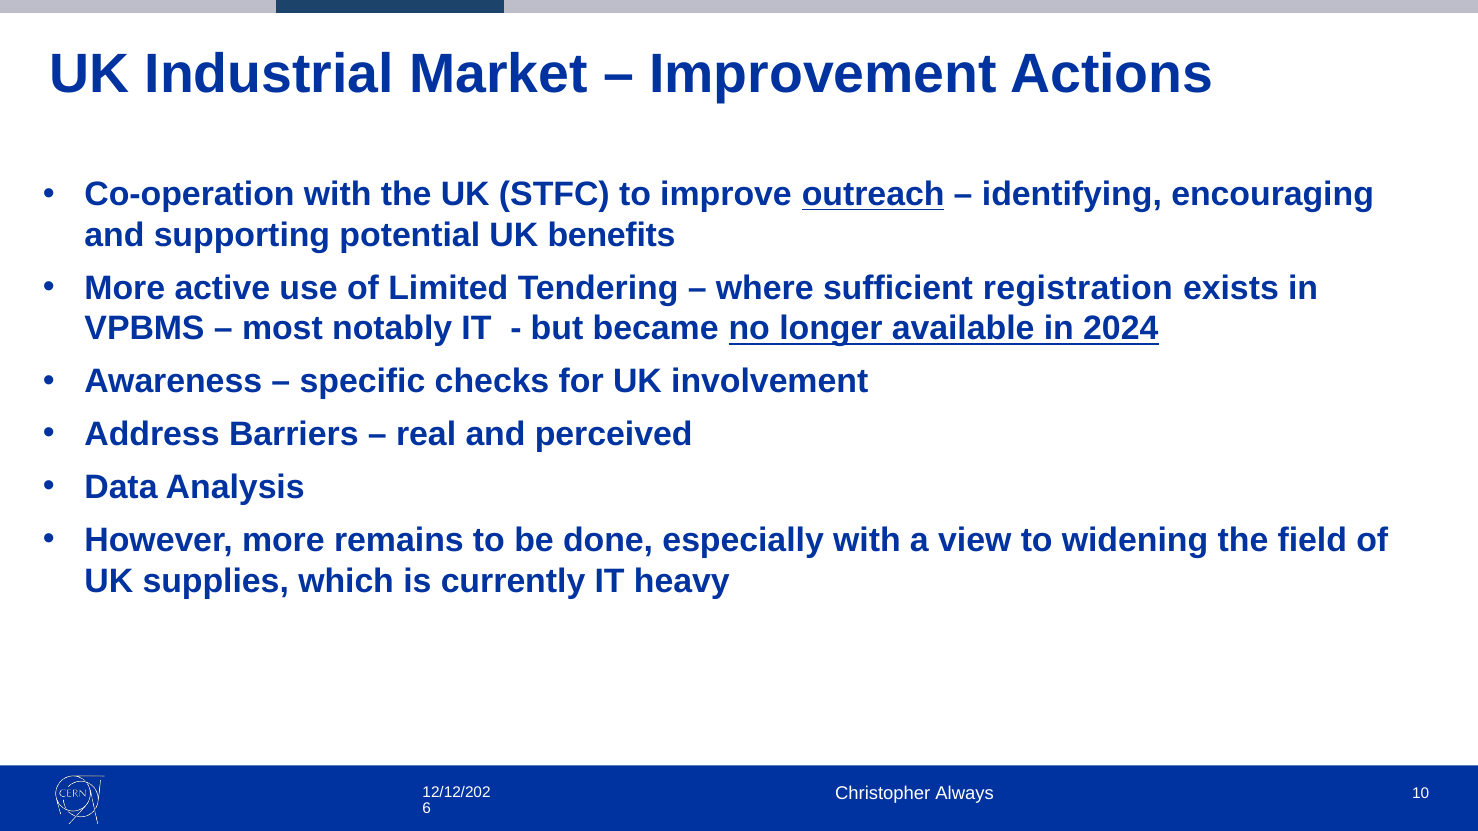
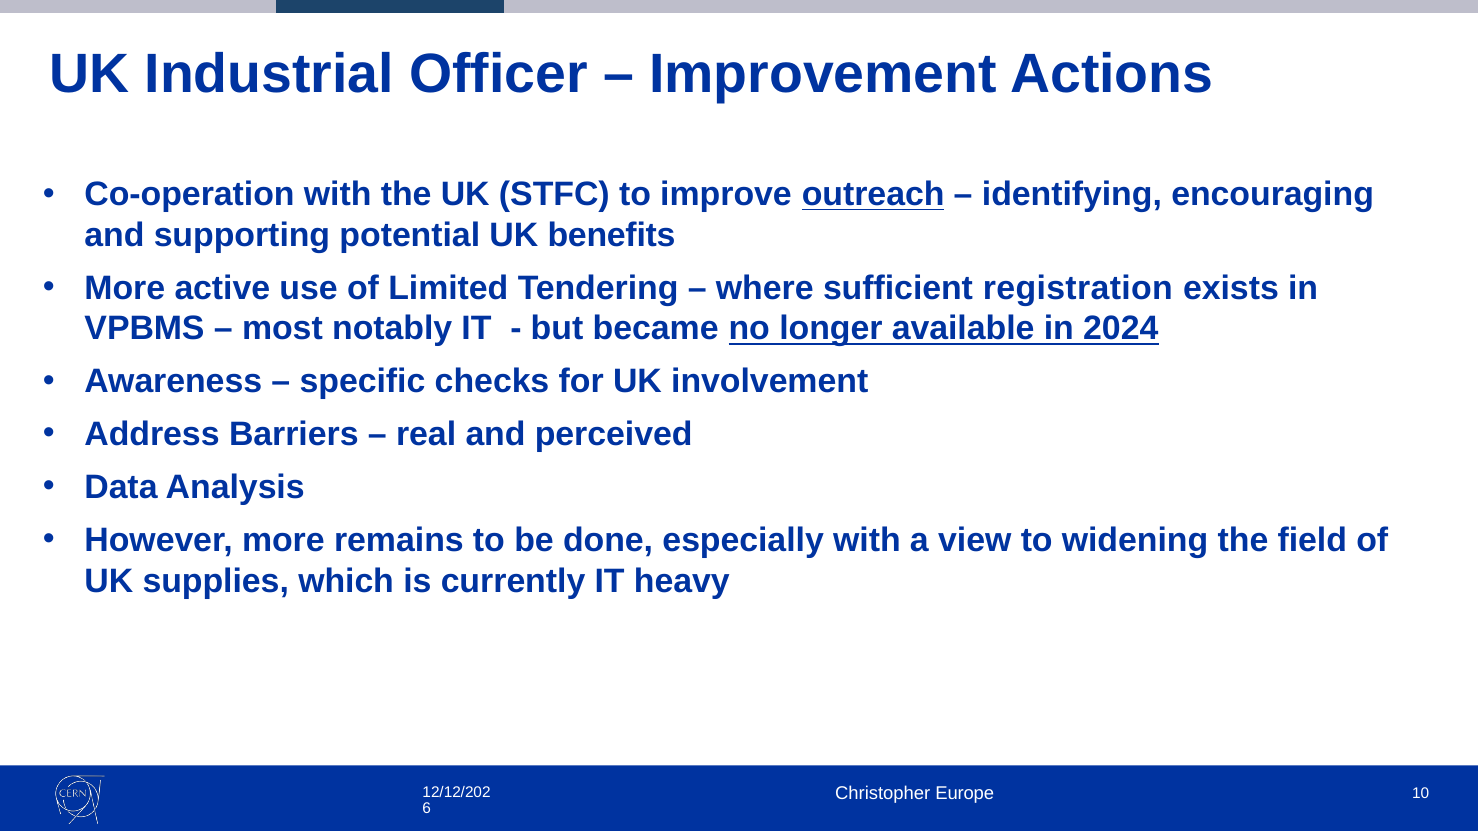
Market: Market -> Officer (499, 74)
Always: Always -> Europe (965, 794)
